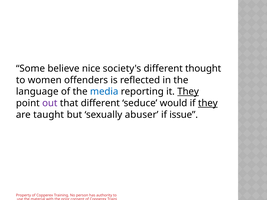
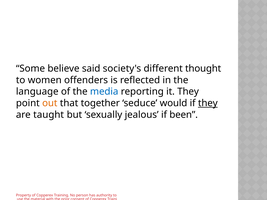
nice: nice -> said (91, 69)
They underline: present -> none (188, 92)
out colour: purple -> orange (50, 103)
that different: different -> together (100, 103)
abuser: abuser -> jealous (142, 115)
issue: issue -> been (184, 115)
